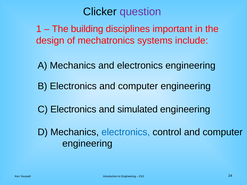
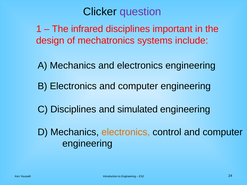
building: building -> infrared (87, 29)
C Electronics: Electronics -> Disciplines (73, 109)
electronics colour: blue -> orange (126, 132)
